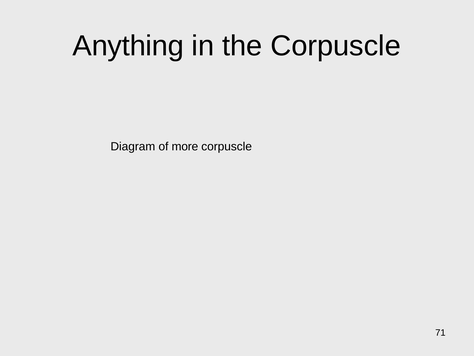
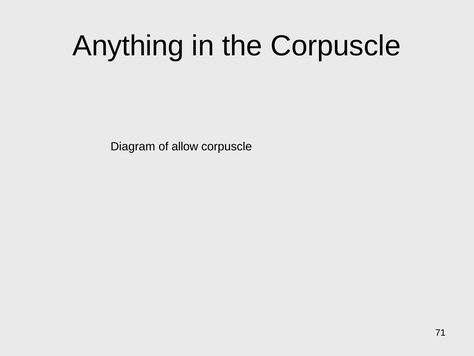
more: more -> allow (185, 146)
